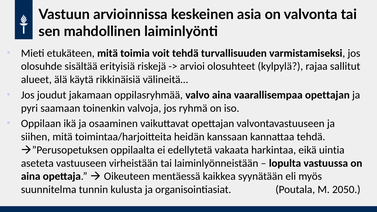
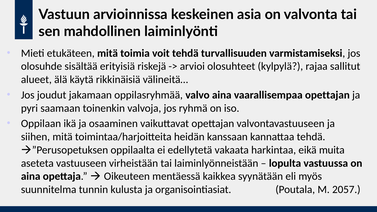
uintia: uintia -> muita (332, 150)
2050: 2050 -> 2057 (346, 190)
